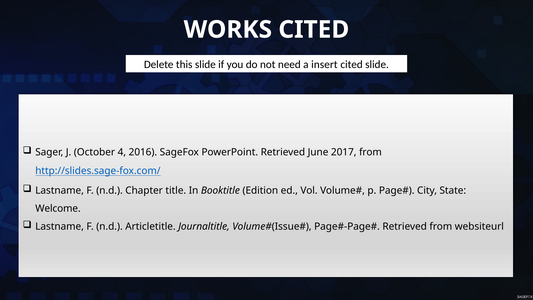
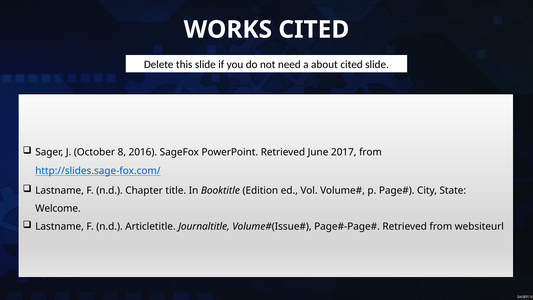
insert: insert -> about (324, 64)
4: 4 -> 8 (122, 152)
